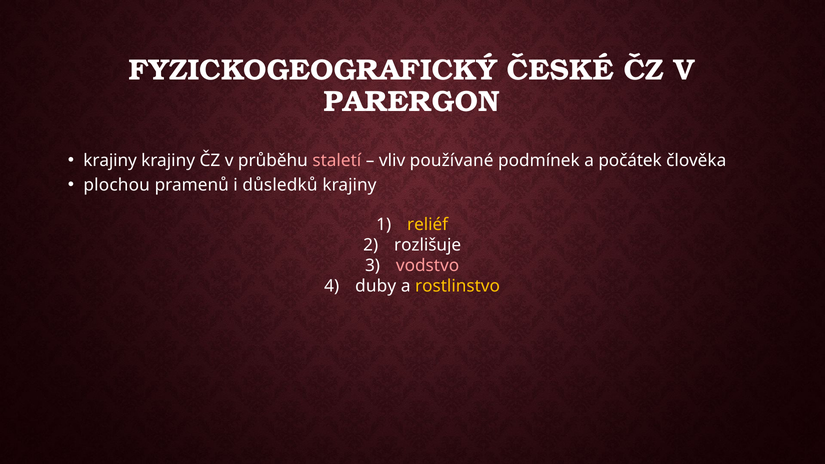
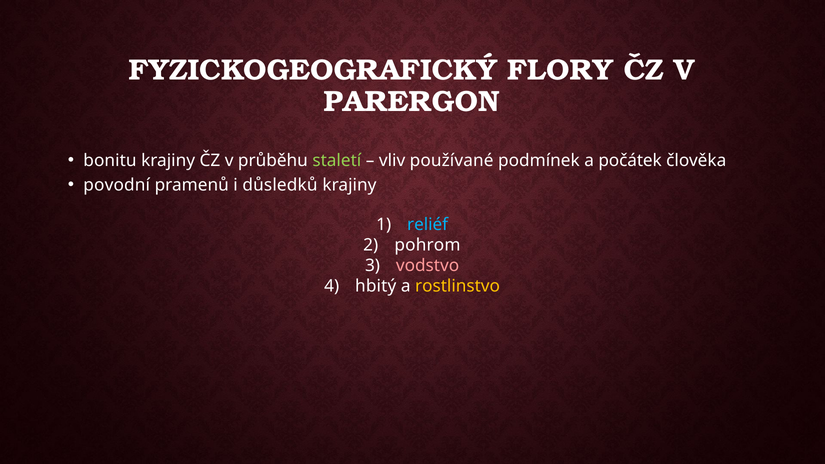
ČESKÉ: ČESKÉ -> FLORY (560, 70)
krajiny: krajiny -> bonitu (110, 160)
staletí colour: pink -> light green (337, 160)
plochou: plochou -> povodní (117, 185)
reliéf colour: yellow -> light blue (428, 224)
rozlišuje: rozlišuje -> pohrom (427, 245)
duby: duby -> hbitý (376, 286)
